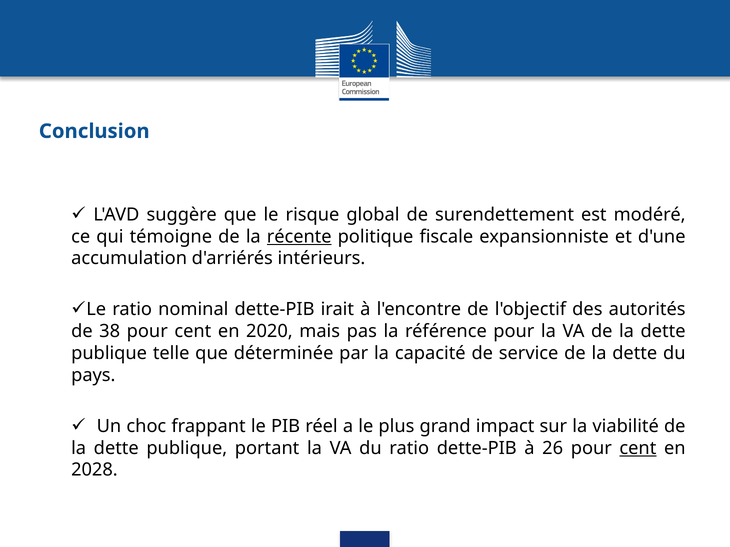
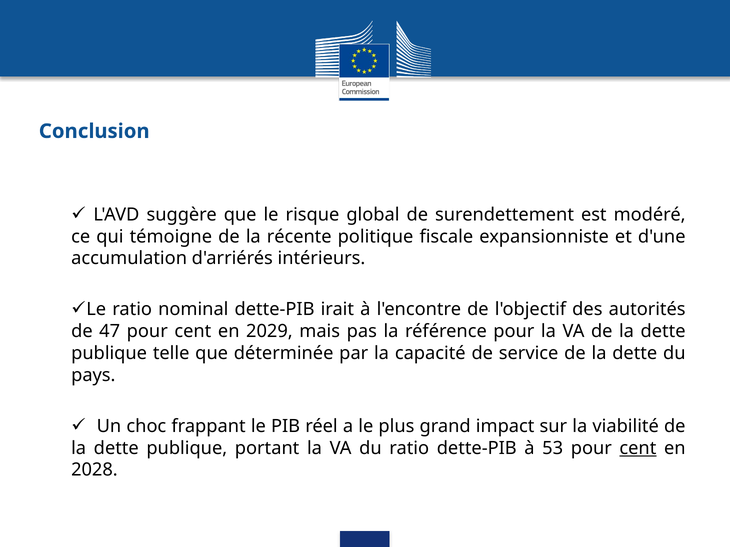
récente underline: present -> none (299, 237)
38: 38 -> 47 (110, 332)
2020: 2020 -> 2029 (269, 332)
26: 26 -> 53 (553, 448)
